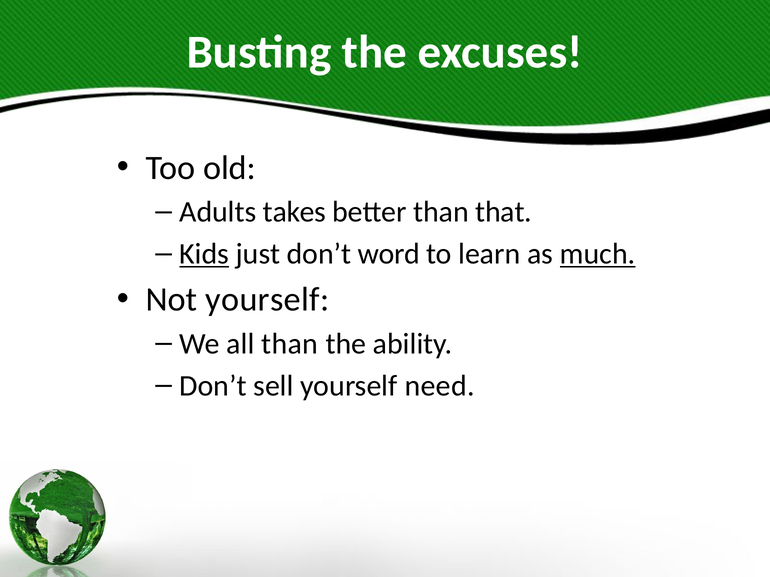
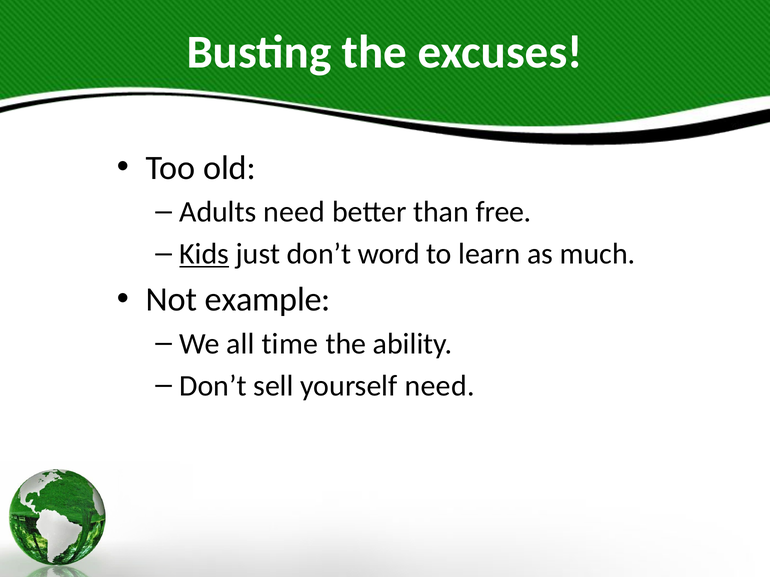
Adults takes: takes -> need (294, 212)
that: that -> free (504, 212)
much underline: present -> none (598, 254)
Not yourself: yourself -> example (268, 300)
all than: than -> time (290, 344)
